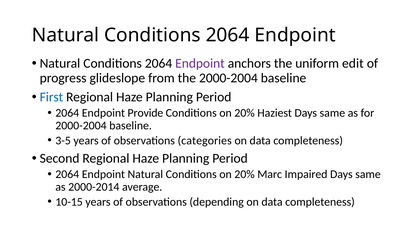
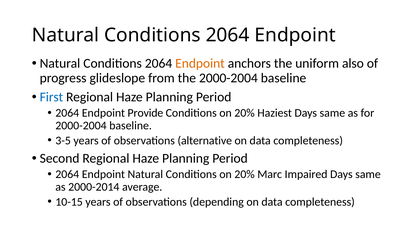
Endpoint colour: purple -> orange (200, 64)
edit: edit -> also (353, 64)
categories: categories -> alternative (205, 141)
